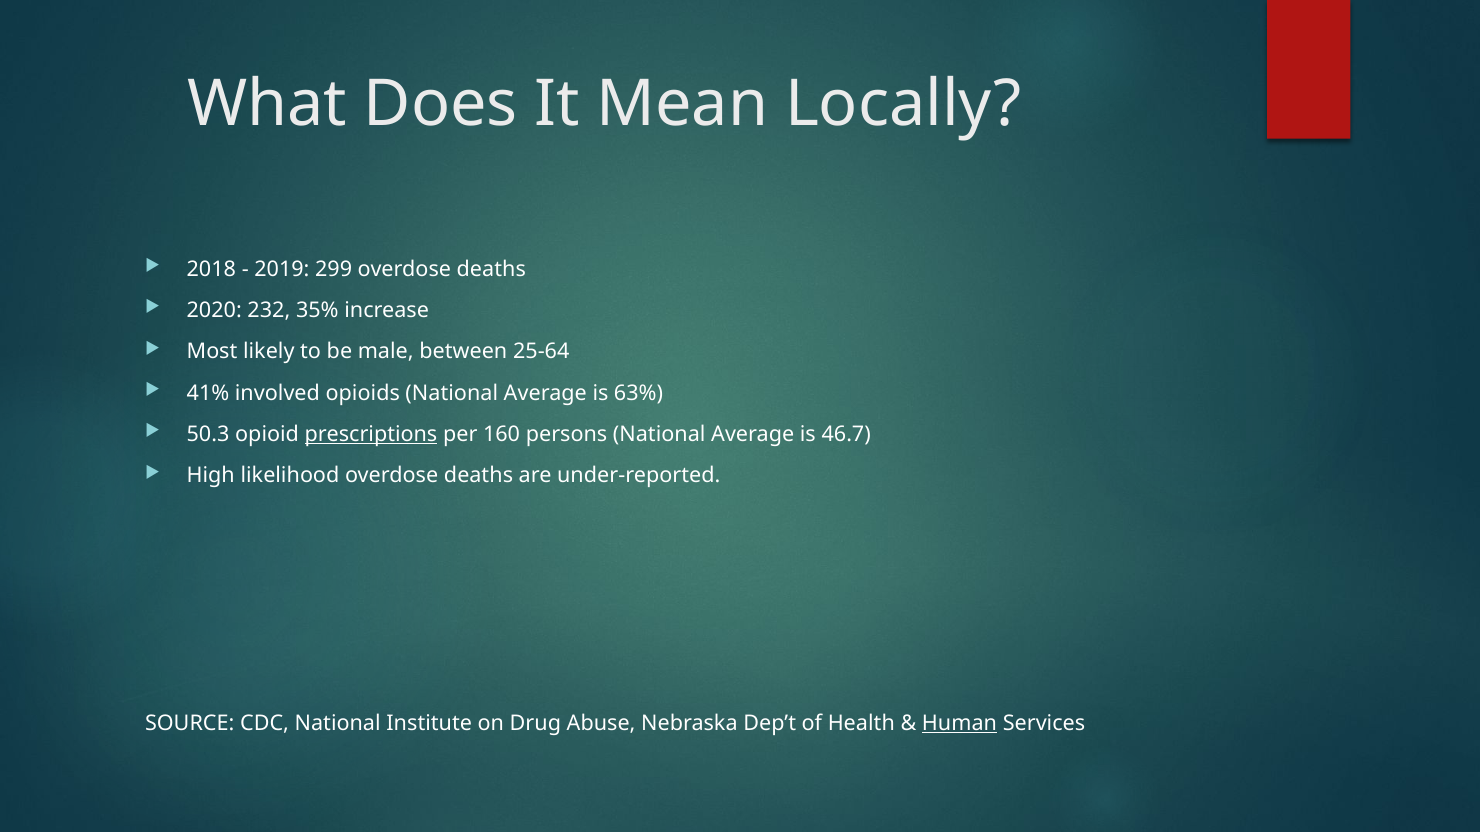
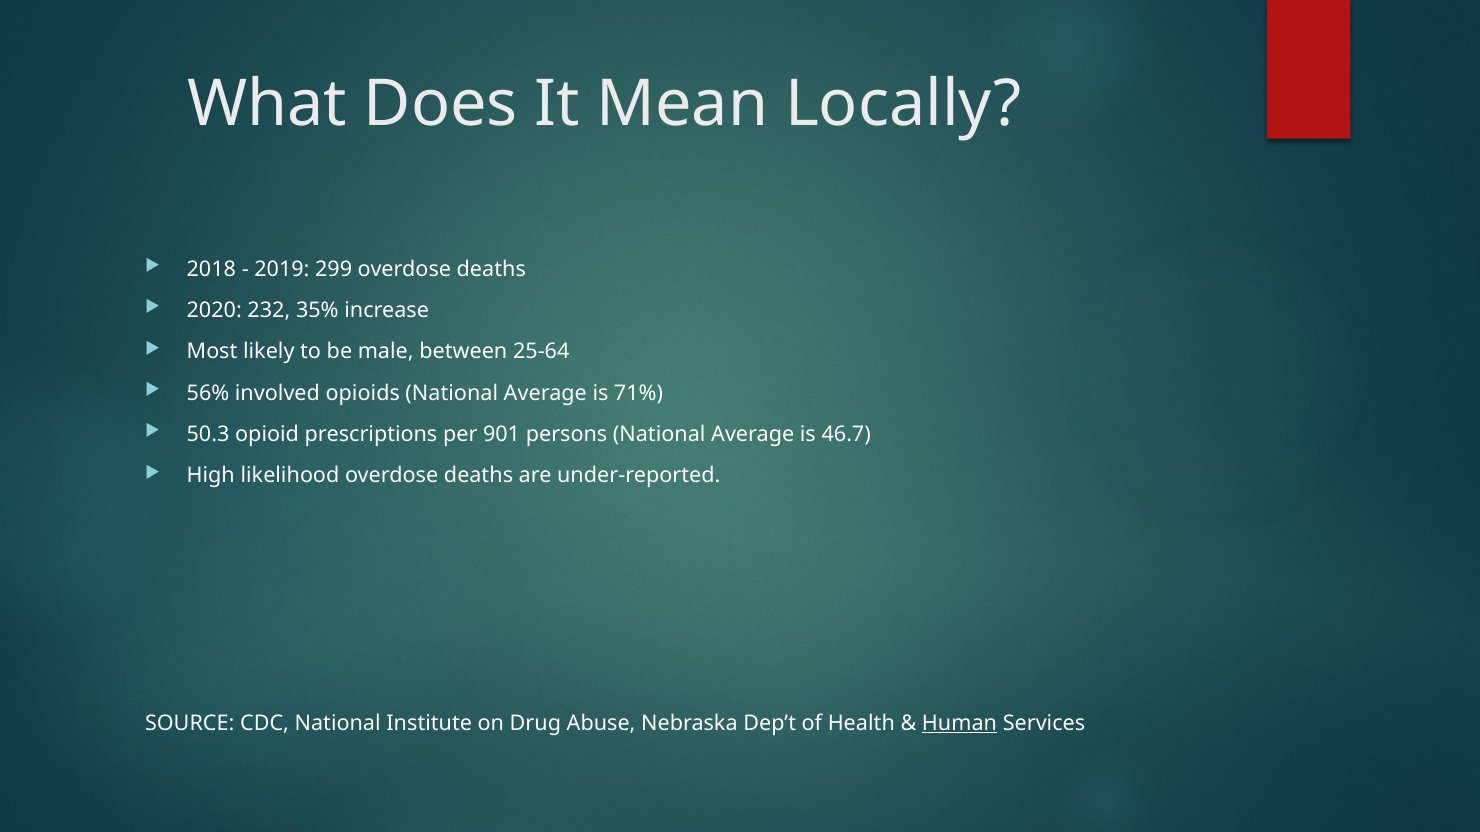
41%: 41% -> 56% (208, 393)
63%: 63% -> 71% (639, 393)
prescriptions underline: present -> none (371, 435)
160: 160 -> 901 (502, 435)
